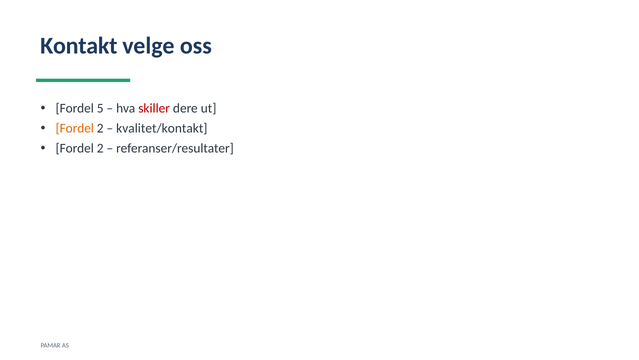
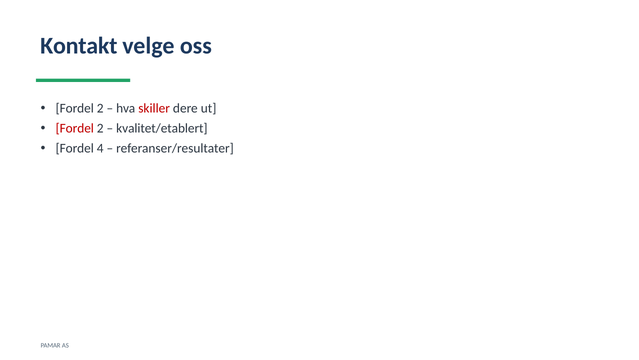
5: 5 -> 2 (100, 108)
Fordel colour: orange -> red (75, 128)
kvalitet/kontakt: kvalitet/kontakt -> kvalitet/etablert (162, 128)
2: 2 -> 4 (100, 148)
